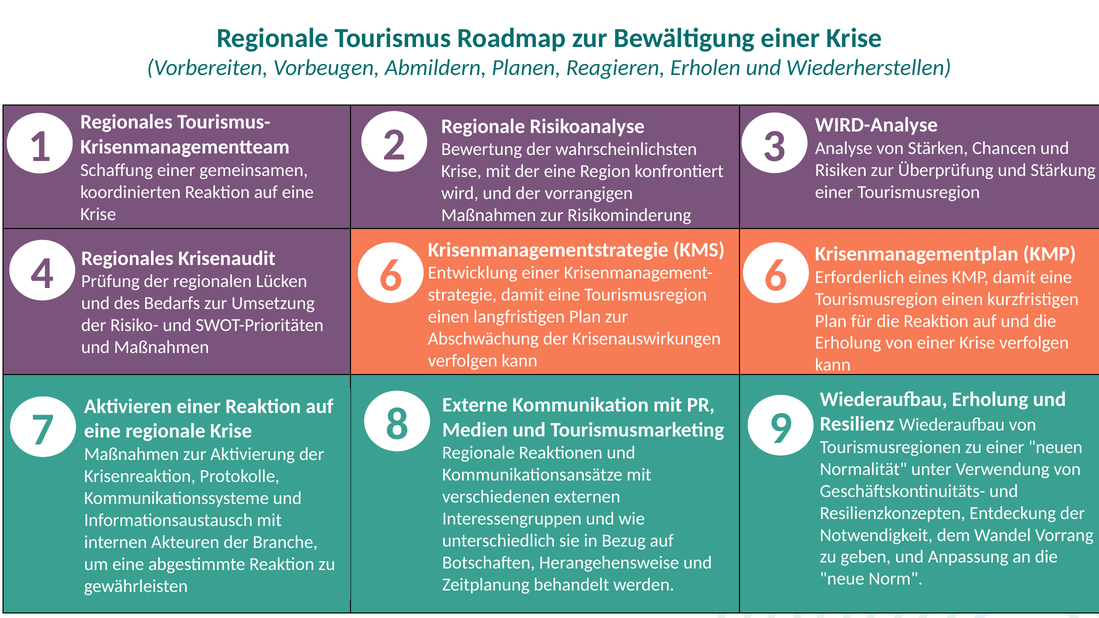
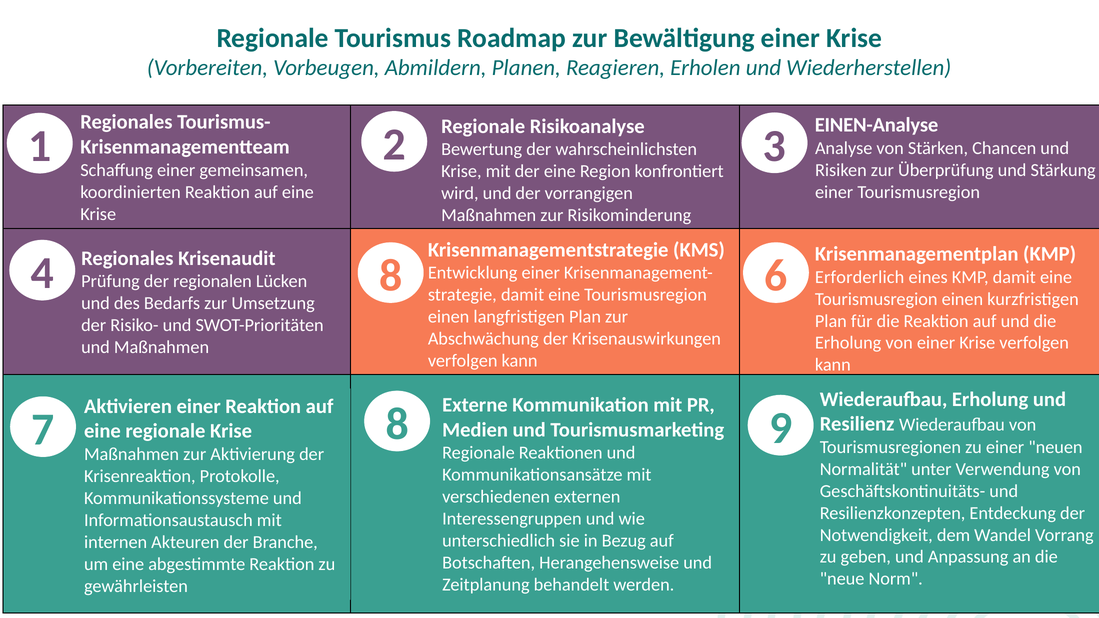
WIRD-Analyse: WIRD-Analyse -> EINEN-Analyse (877, 125)
4 6: 6 -> 8 (391, 276)
